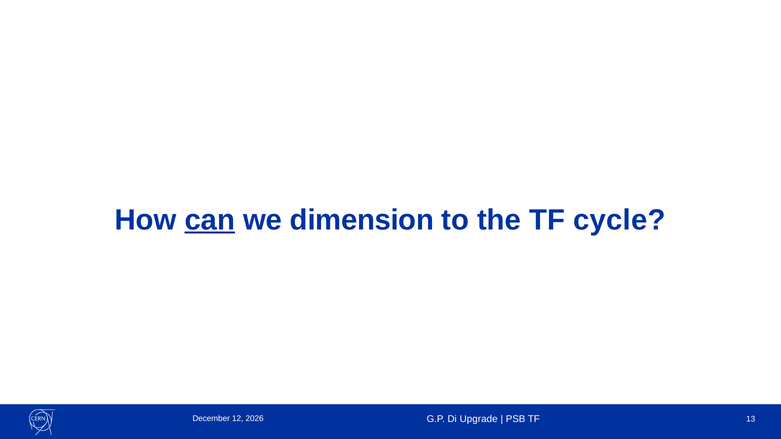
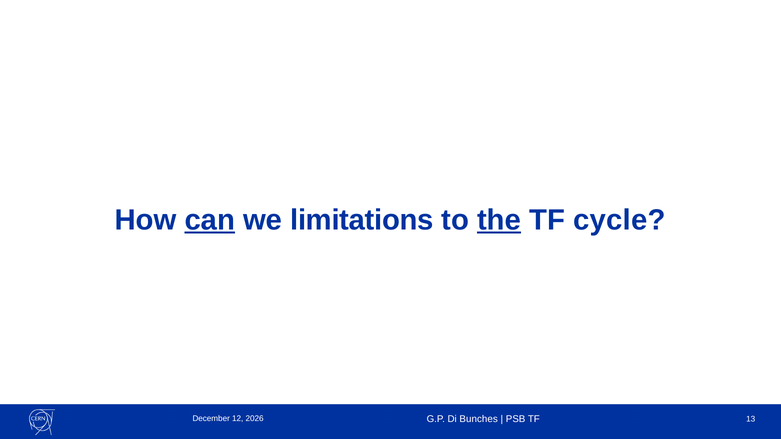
dimension: dimension -> limitations (362, 220)
the underline: none -> present (499, 220)
Upgrade: Upgrade -> Bunches (479, 420)
